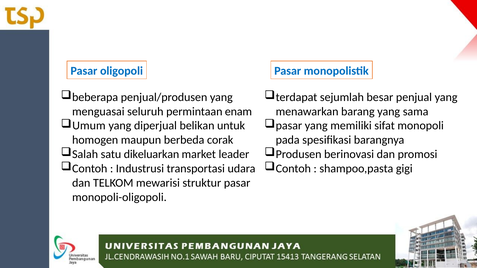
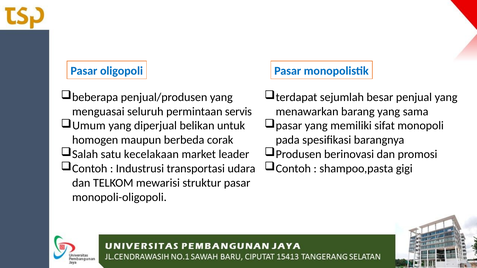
enam: enam -> servis (238, 112)
dikeluarkan: dikeluarkan -> kecelakaan (151, 154)
